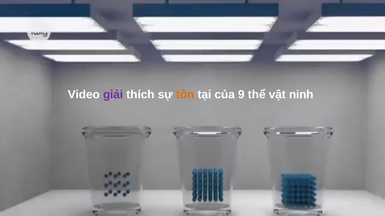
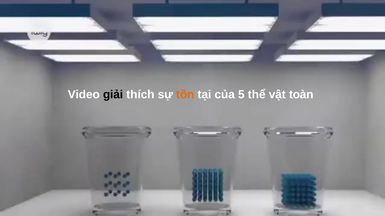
giải colour: purple -> black (113, 95)
9: 9 -> 5 (241, 95)
ninh: ninh -> toàn (301, 95)
